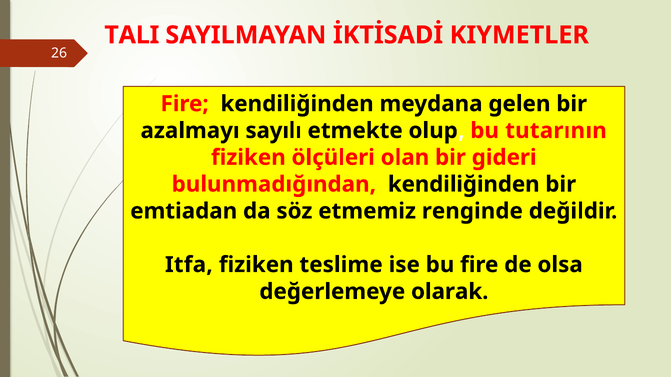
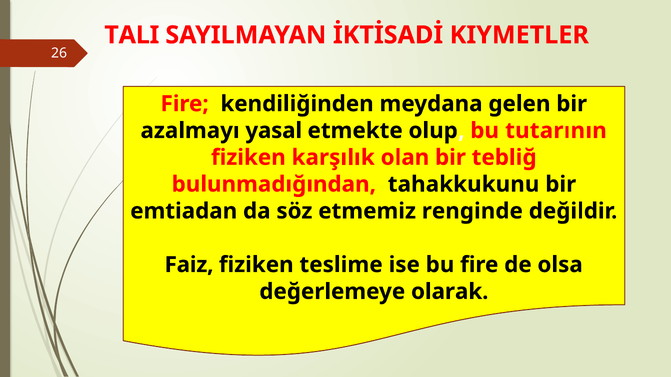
sayılı: sayılı -> yasal (274, 131)
ölçüleri: ölçüleri -> karşılık (333, 158)
gideri: gideri -> tebliğ (504, 158)
bulunmadığından kendiliğinden: kendiliğinden -> tahakkukunu (464, 184)
Itfa: Itfa -> Faiz (189, 265)
